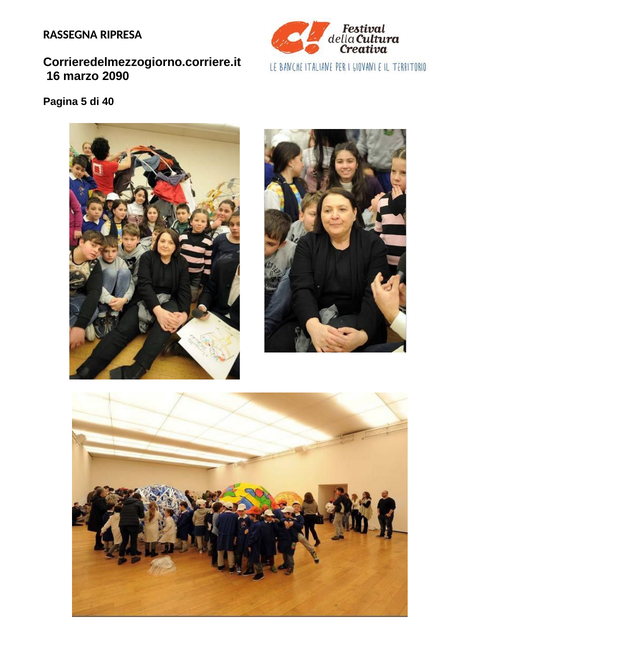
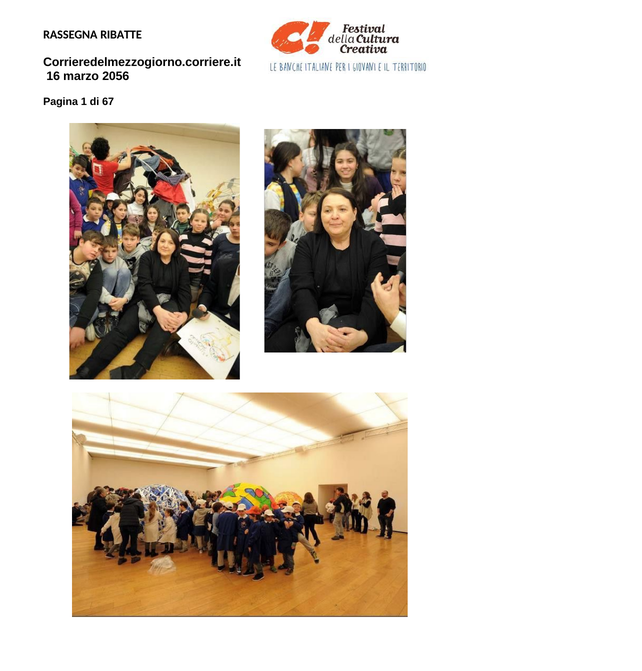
RIPRESA: RIPRESA -> RIBATTE (121, 34)
2090: 2090 -> 2056 (116, 76)
5: 5 -> 1 (84, 101)
40: 40 -> 67 (108, 101)
